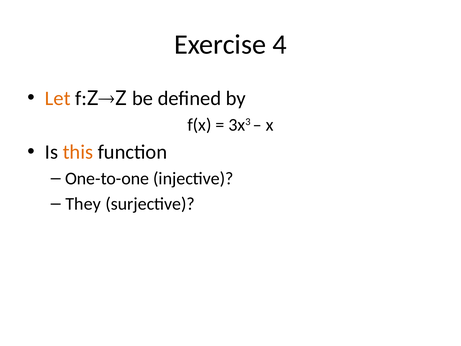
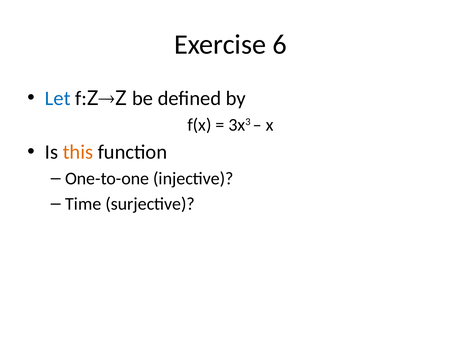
4: 4 -> 6 (280, 45)
Let colour: orange -> blue (58, 98)
They: They -> Time (83, 204)
